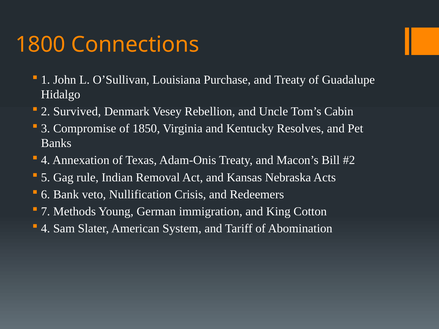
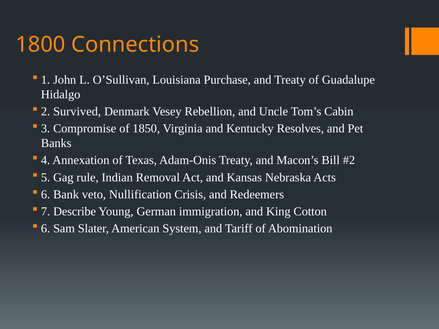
Methods: Methods -> Describe (75, 212)
4: 4 -> 6 (46, 229)
